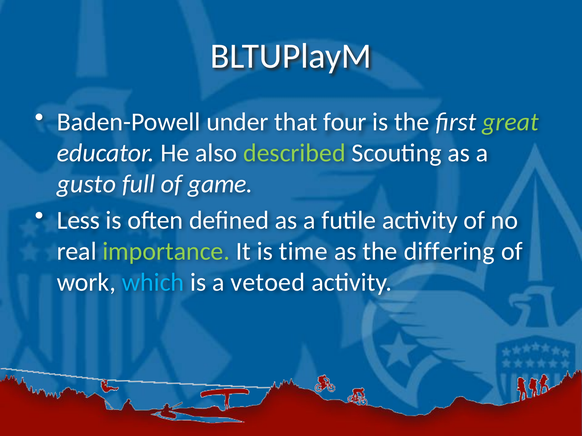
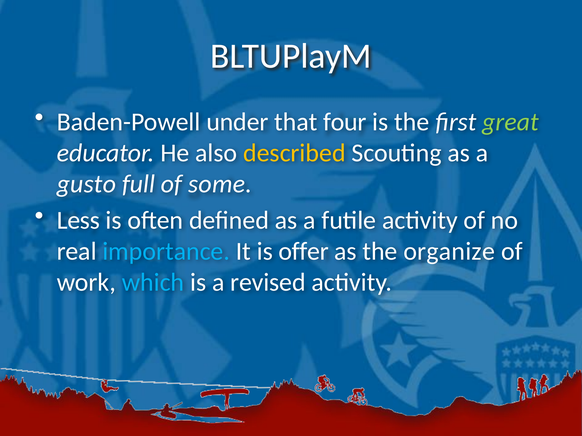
described colour: light green -> yellow (294, 153)
game: game -> some (220, 184)
importance colour: light green -> light blue (166, 251)
time: time -> offer (304, 251)
differing: differing -> organize (449, 251)
vetoed: vetoed -> revised (268, 283)
